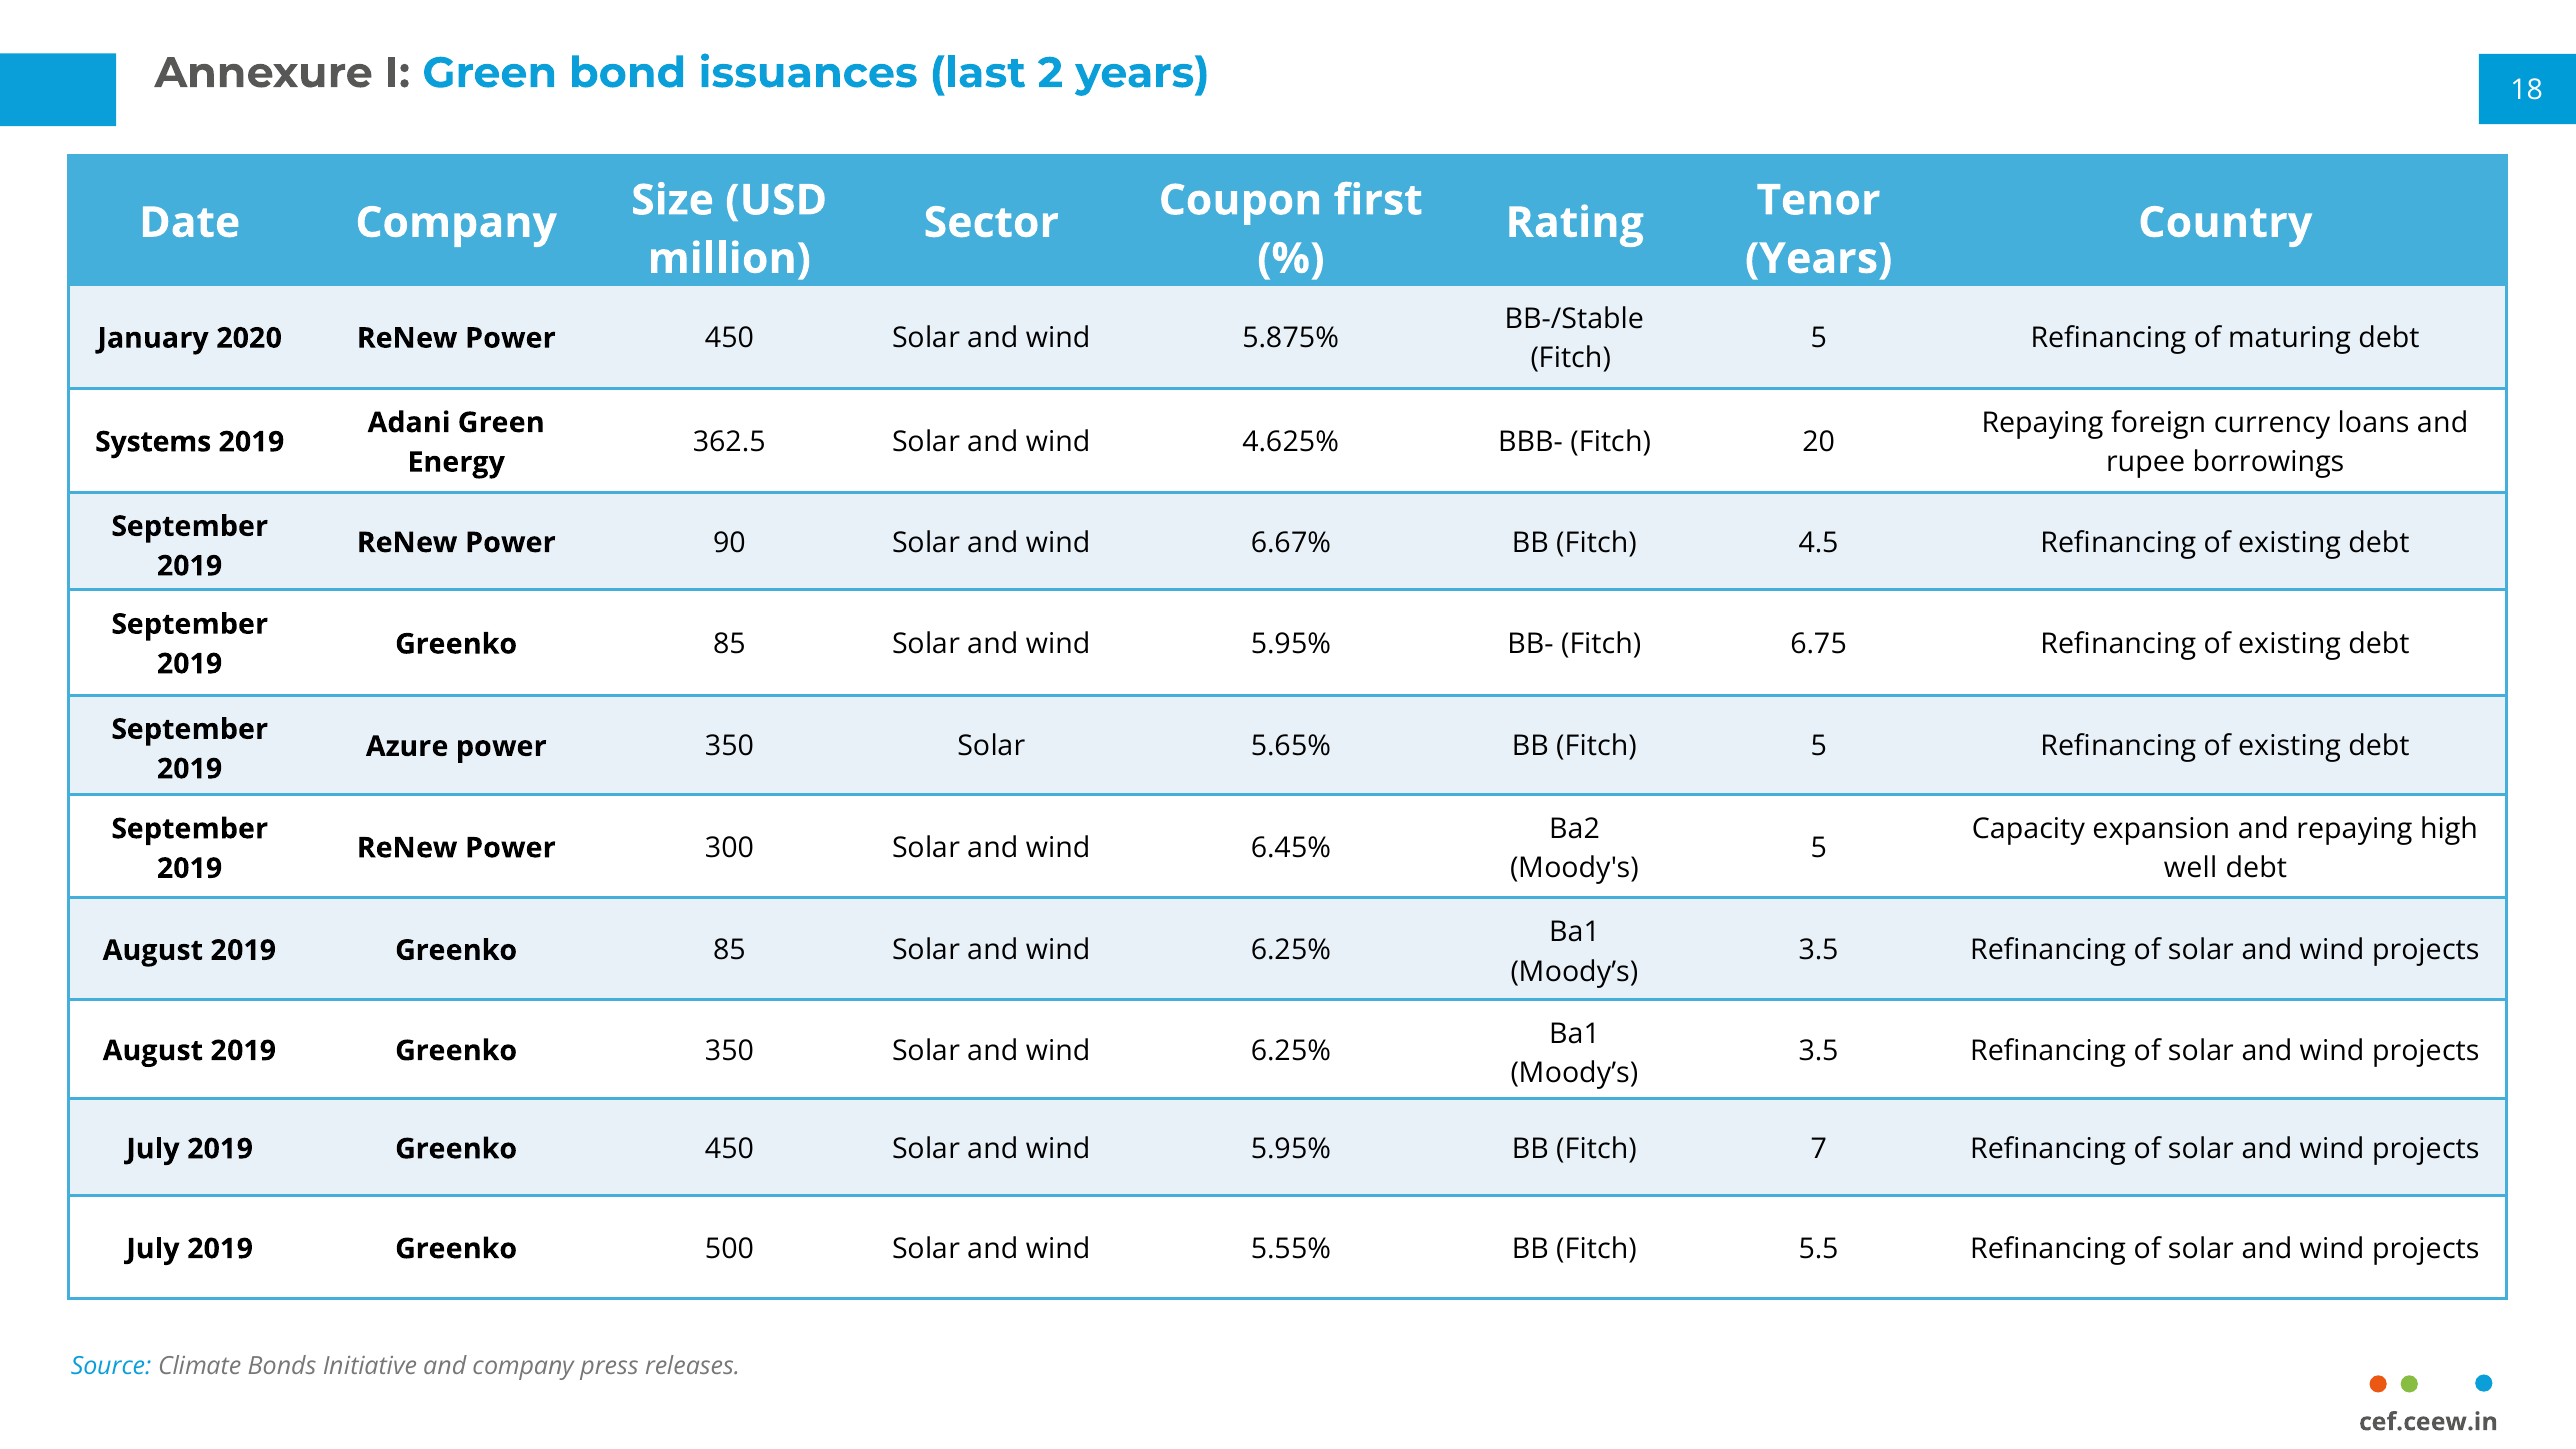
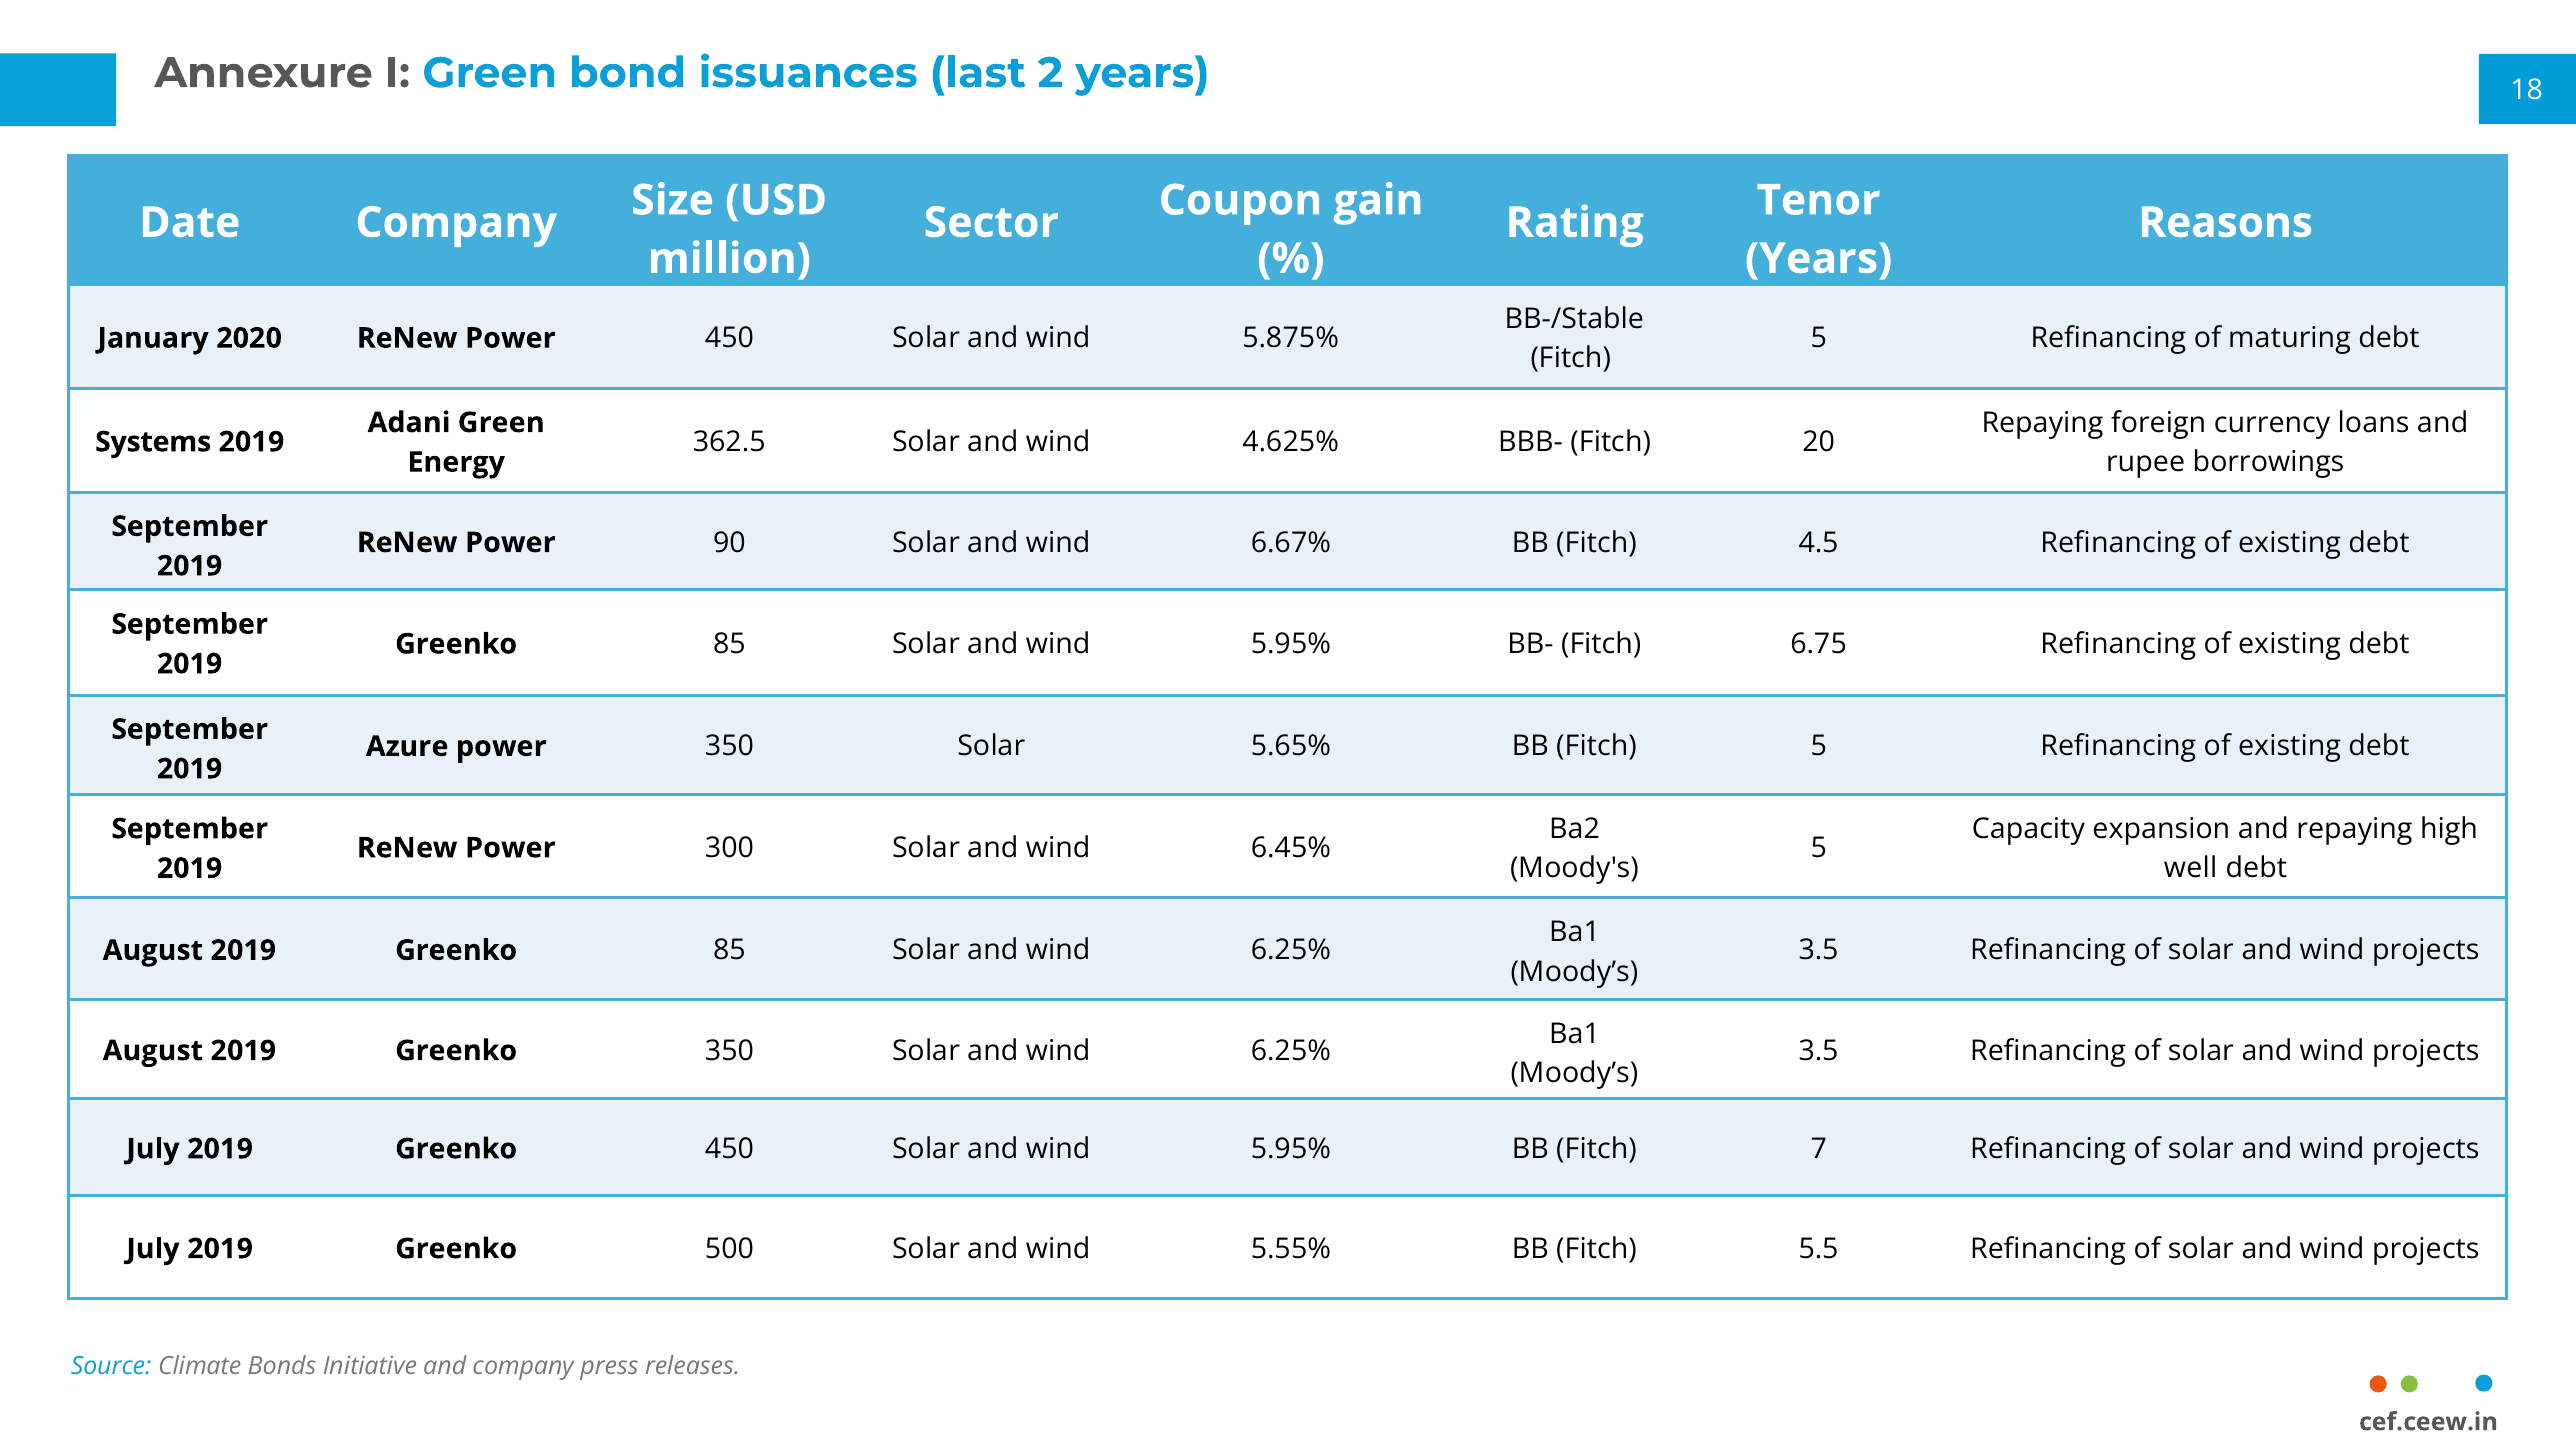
first: first -> gain (1378, 200)
Country: Country -> Reasons (2226, 223)
